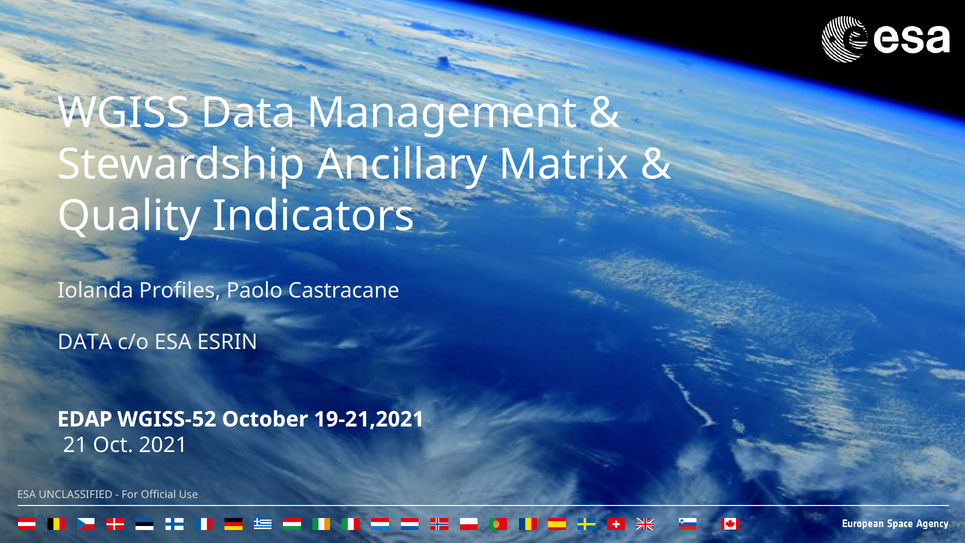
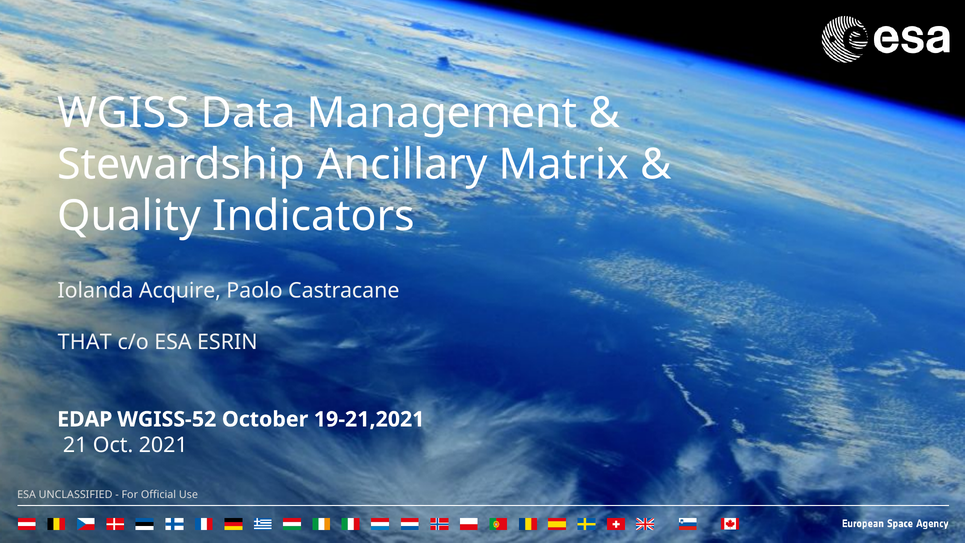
Profiles: Profiles -> Acquire (180, 291)
DATA: DATA -> THAT (85, 342)
